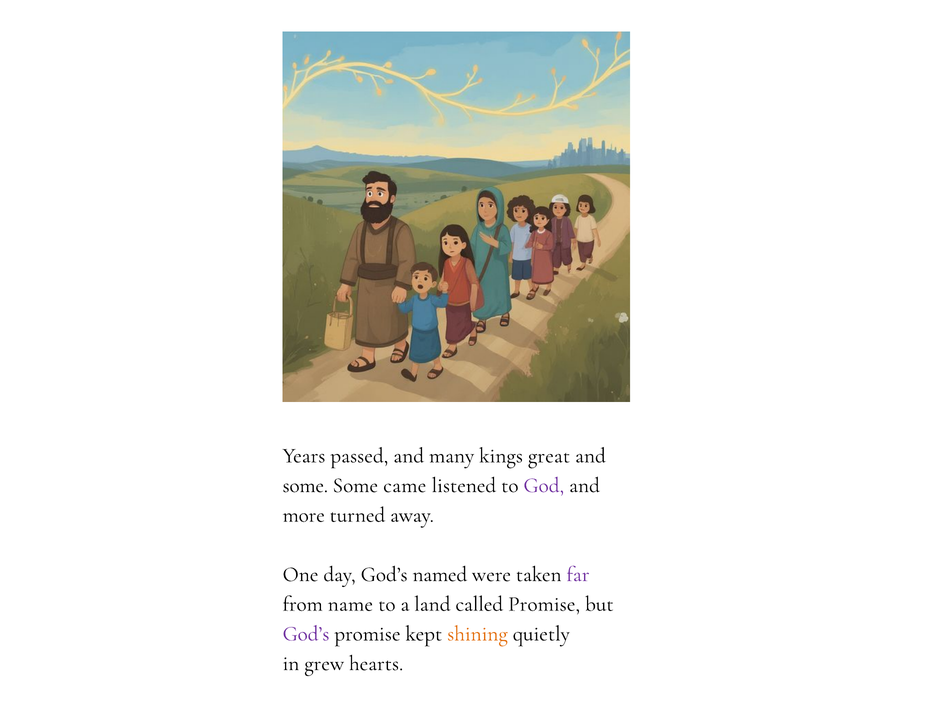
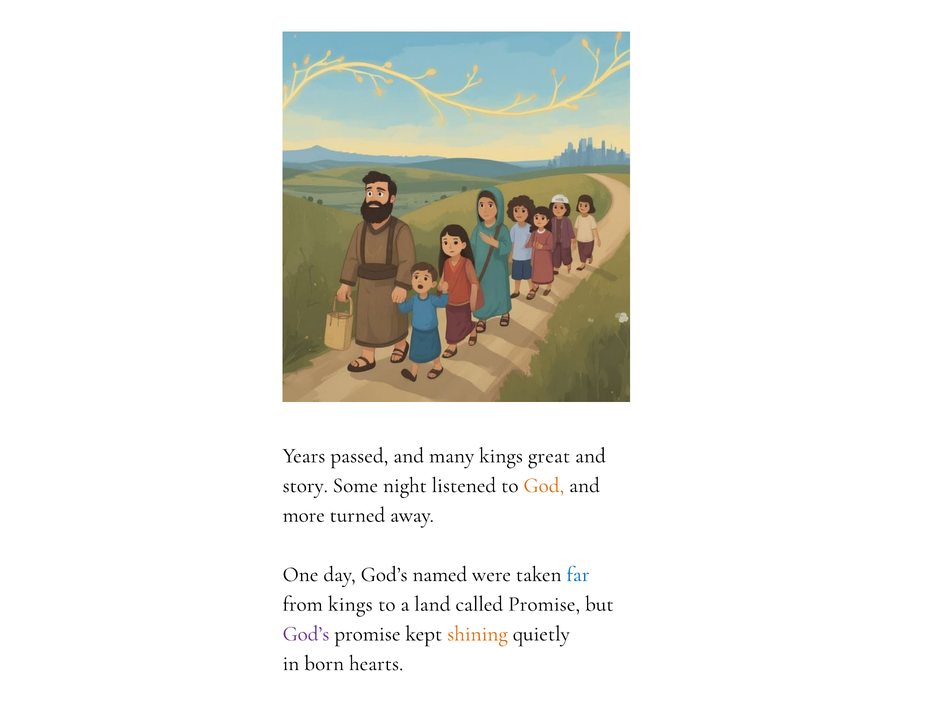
some: some -> story (305, 485)
came: came -> night (405, 485)
God colour: purple -> orange (544, 485)
far colour: purple -> blue (578, 574)
from name: name -> kings (350, 604)
grew: grew -> born (324, 663)
